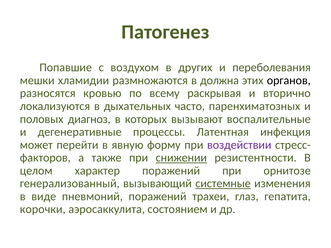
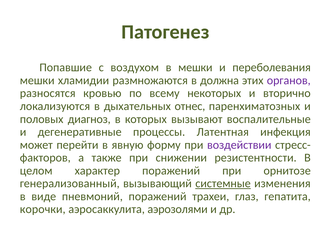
в других: других -> мешки (195, 68)
органов colour: black -> purple (289, 80)
раскрывая: раскрывая -> некоторых (214, 93)
часто: часто -> отнес (190, 106)
снижении underline: present -> none (181, 158)
состоянием: состоянием -> аэрозолями (178, 209)
